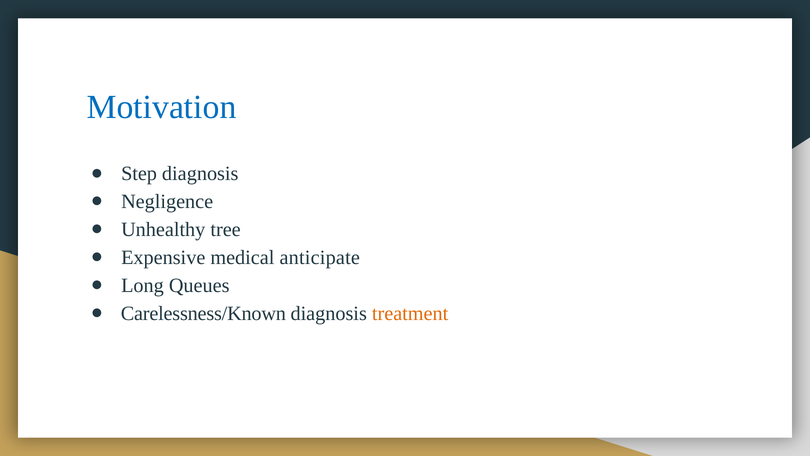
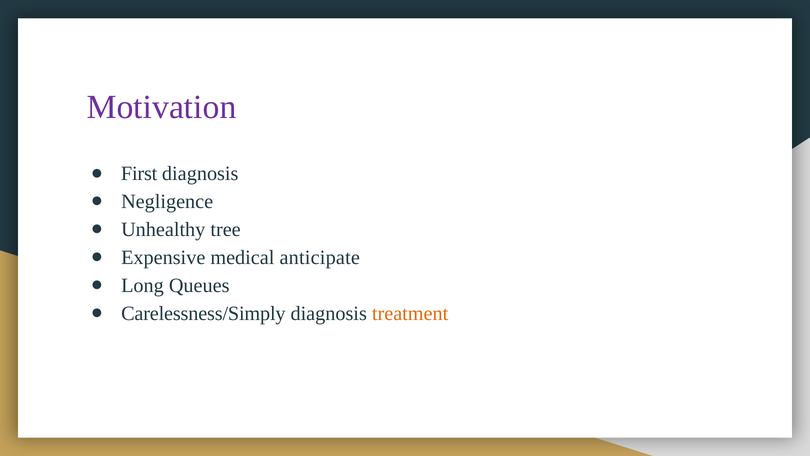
Motivation colour: blue -> purple (161, 107)
Step: Step -> First (139, 173)
Carelessness/Known: Carelessness/Known -> Carelessness/Simply (203, 313)
